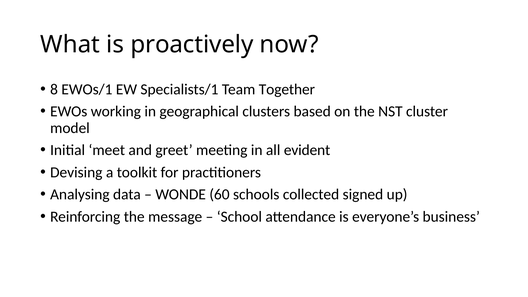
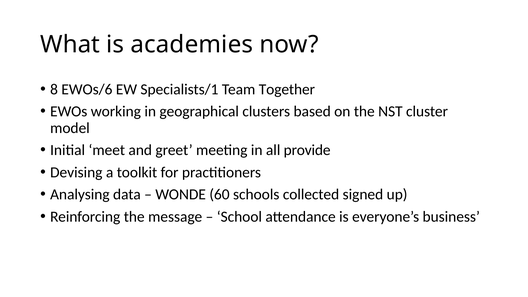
proactively: proactively -> academies (192, 44)
EWOs/1: EWOs/1 -> EWOs/6 (87, 89)
evident: evident -> provide (307, 150)
